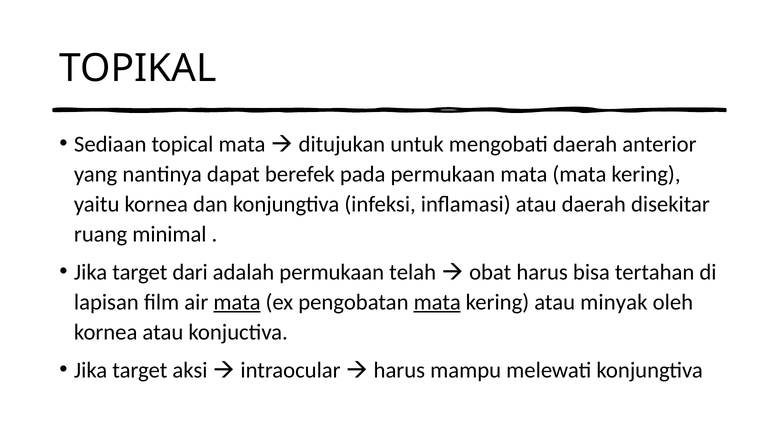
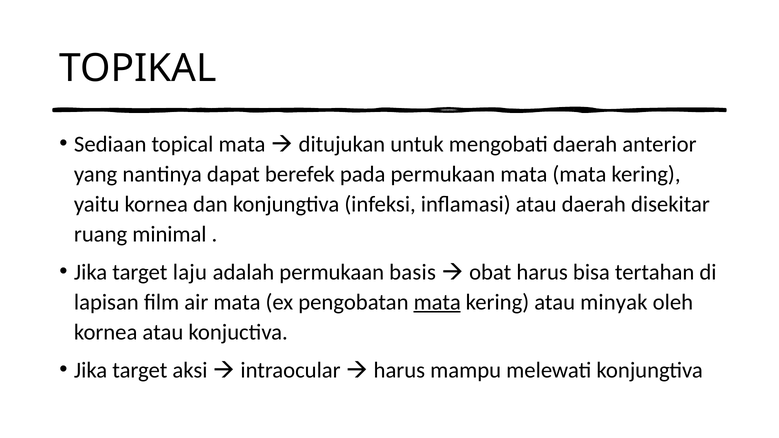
dari: dari -> laju (190, 272)
telah: telah -> basis (413, 272)
mata underline: present -> none (237, 302)
